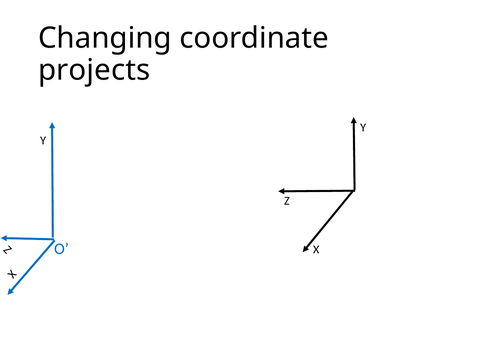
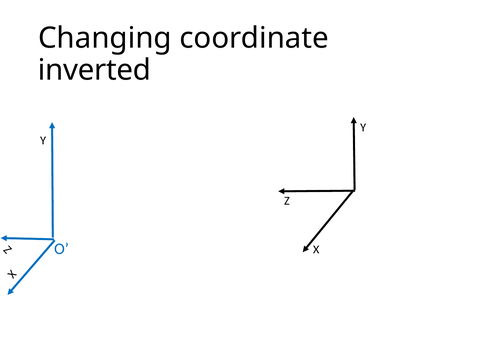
projects: projects -> inverted (94, 70)
